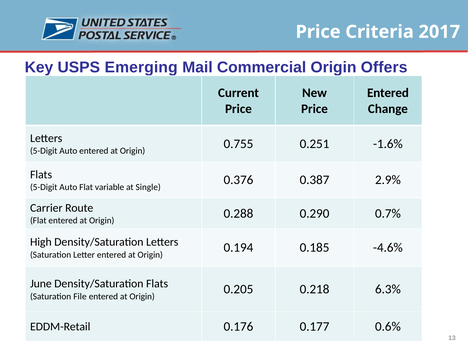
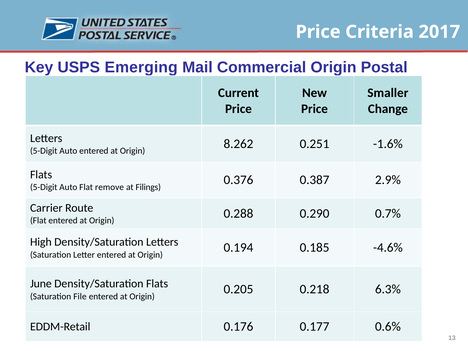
Offers: Offers -> Postal (384, 67)
Entered: Entered -> Smaller (388, 93)
0.755: 0.755 -> 8.262 (238, 144)
variable: variable -> remove (109, 187)
Single: Single -> Filings (148, 187)
